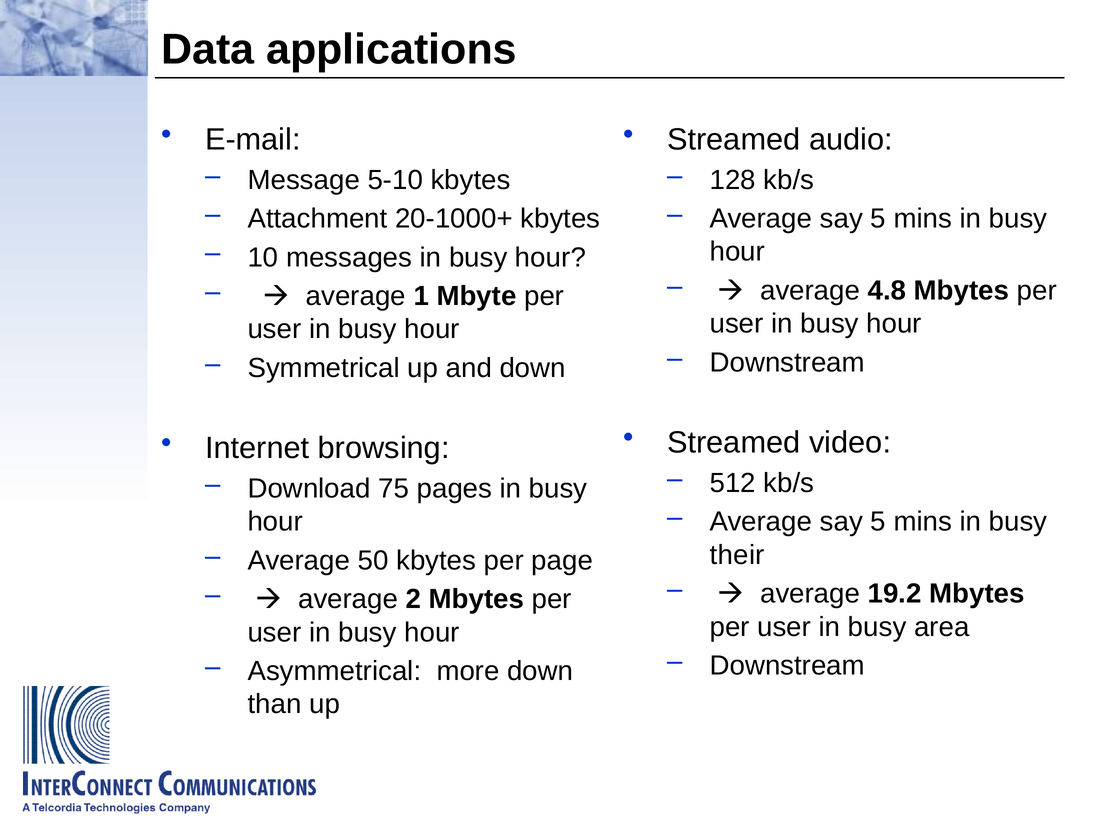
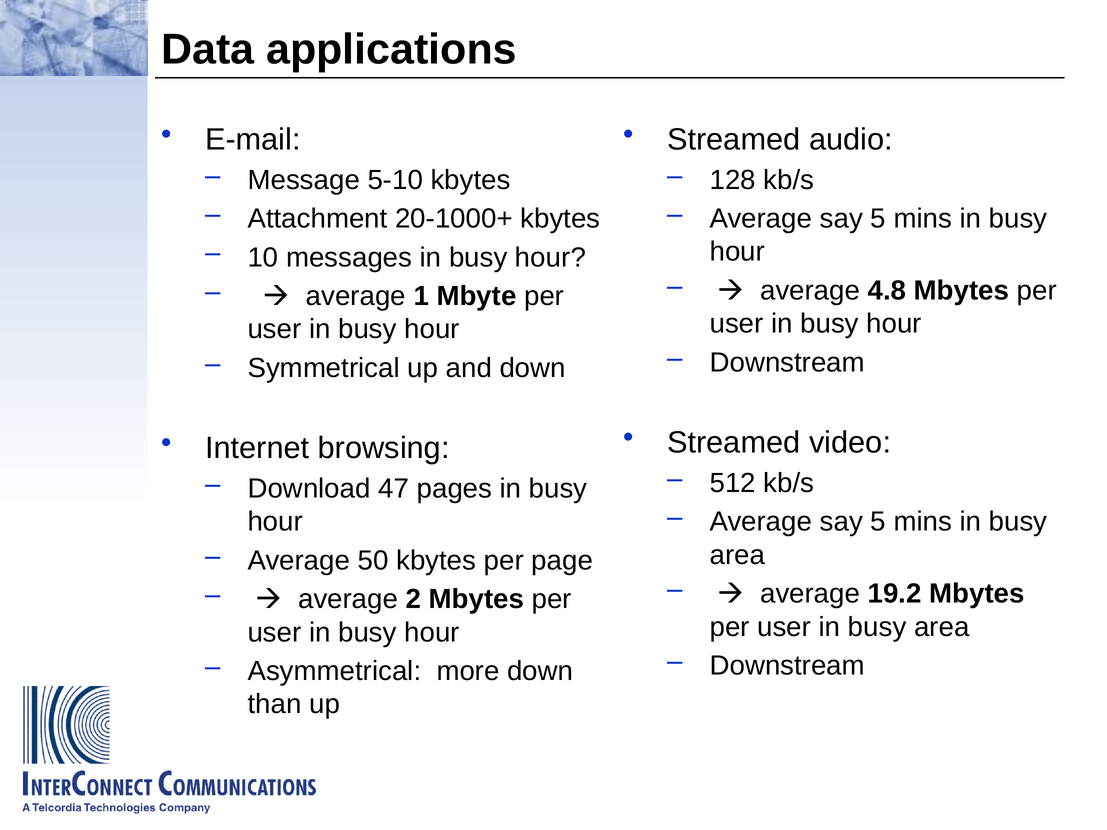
75: 75 -> 47 (394, 489)
their: their -> area (737, 555)
